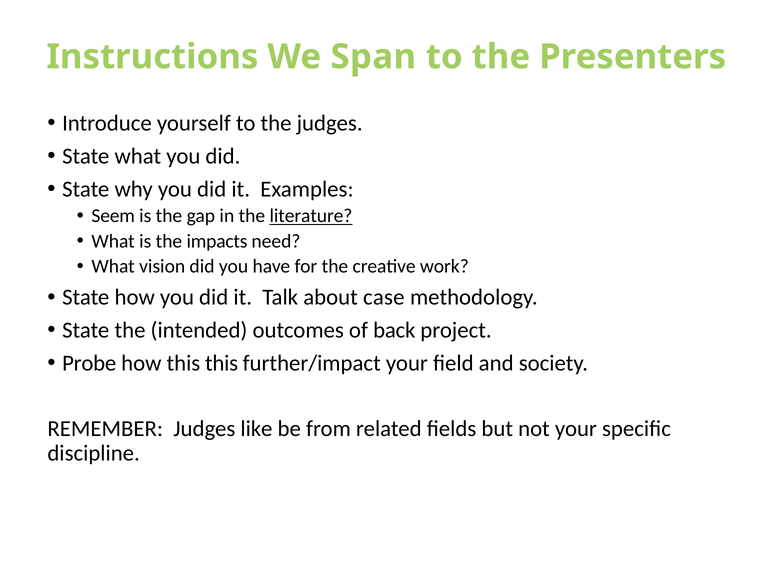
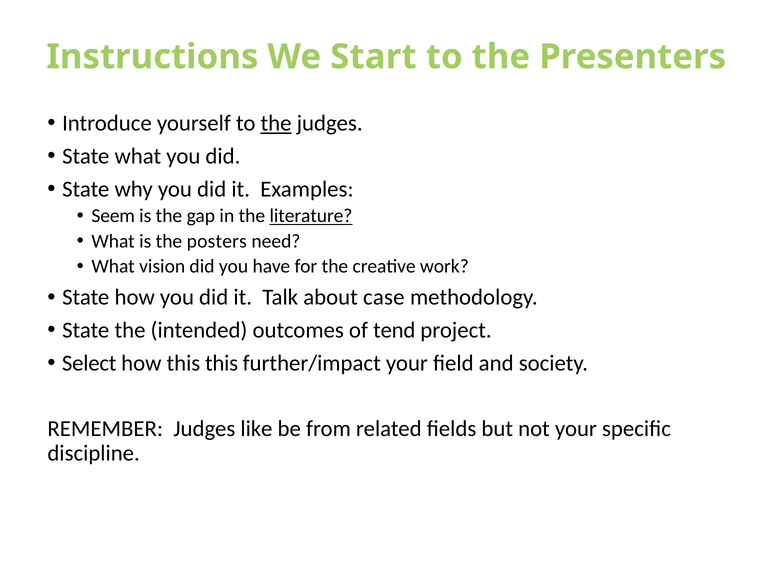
Span: Span -> Start (373, 57)
the underline: none -> present (276, 123)
impacts: impacts -> posters (217, 241)
back: back -> tend (394, 330)
Probe: Probe -> Select (89, 363)
